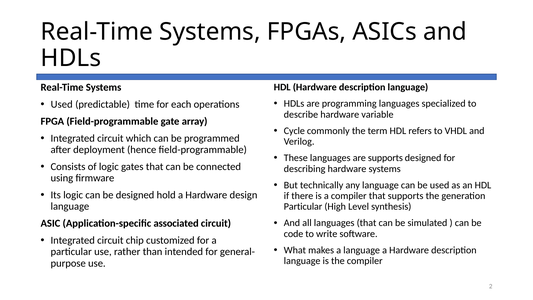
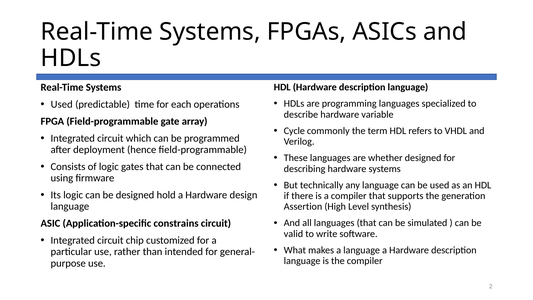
are supports: supports -> whether (385, 158)
Particular: Particular -> Assertion (303, 207)
associated: associated -> constrains (176, 223)
code: code -> valid (293, 234)
